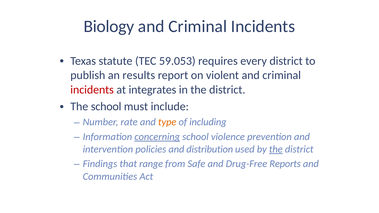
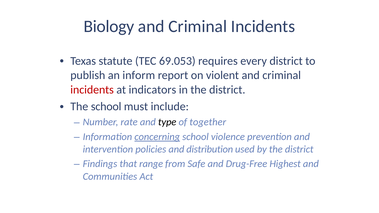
59.053: 59.053 -> 69.053 (177, 61)
results: results -> inform (139, 75)
integrates: integrates -> indicators (152, 90)
type colour: orange -> black (167, 122)
including: including -> together (208, 122)
the underline: present -> none (276, 149)
Reports: Reports -> Highest (285, 164)
